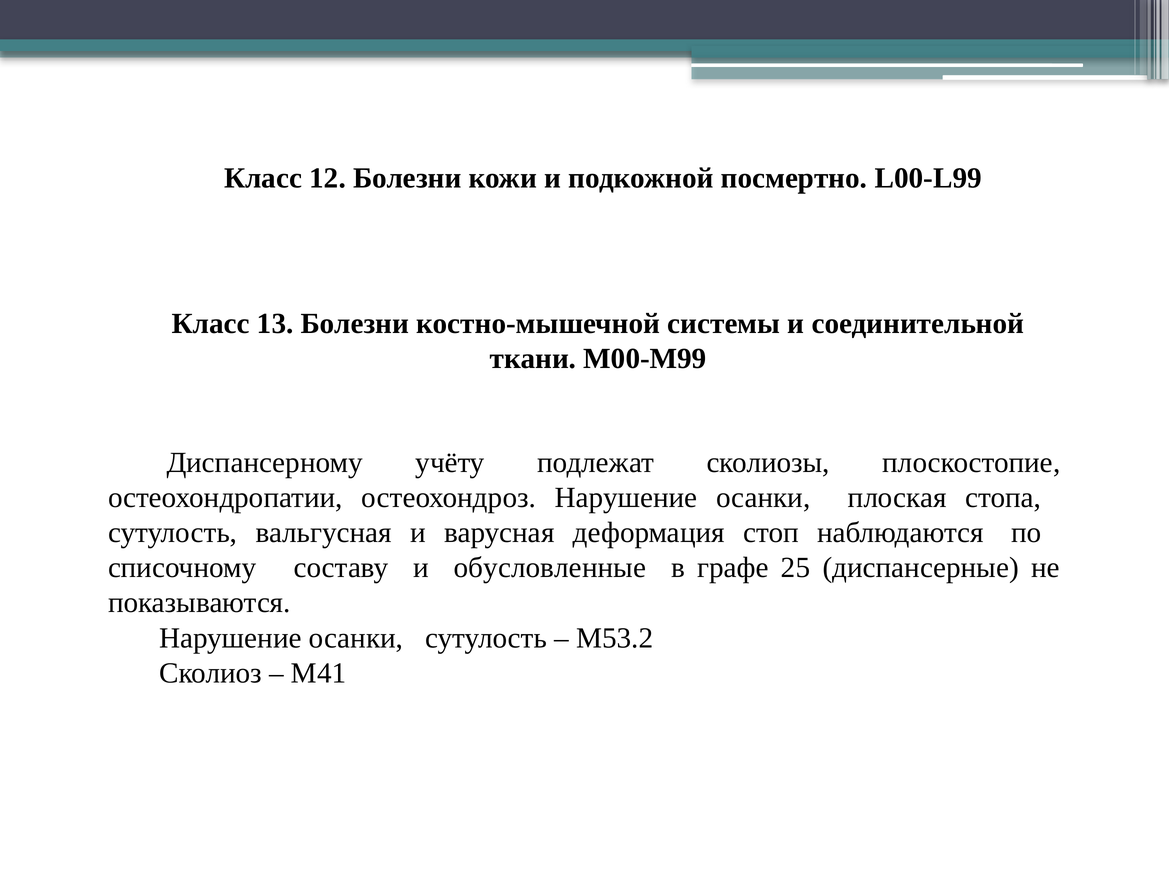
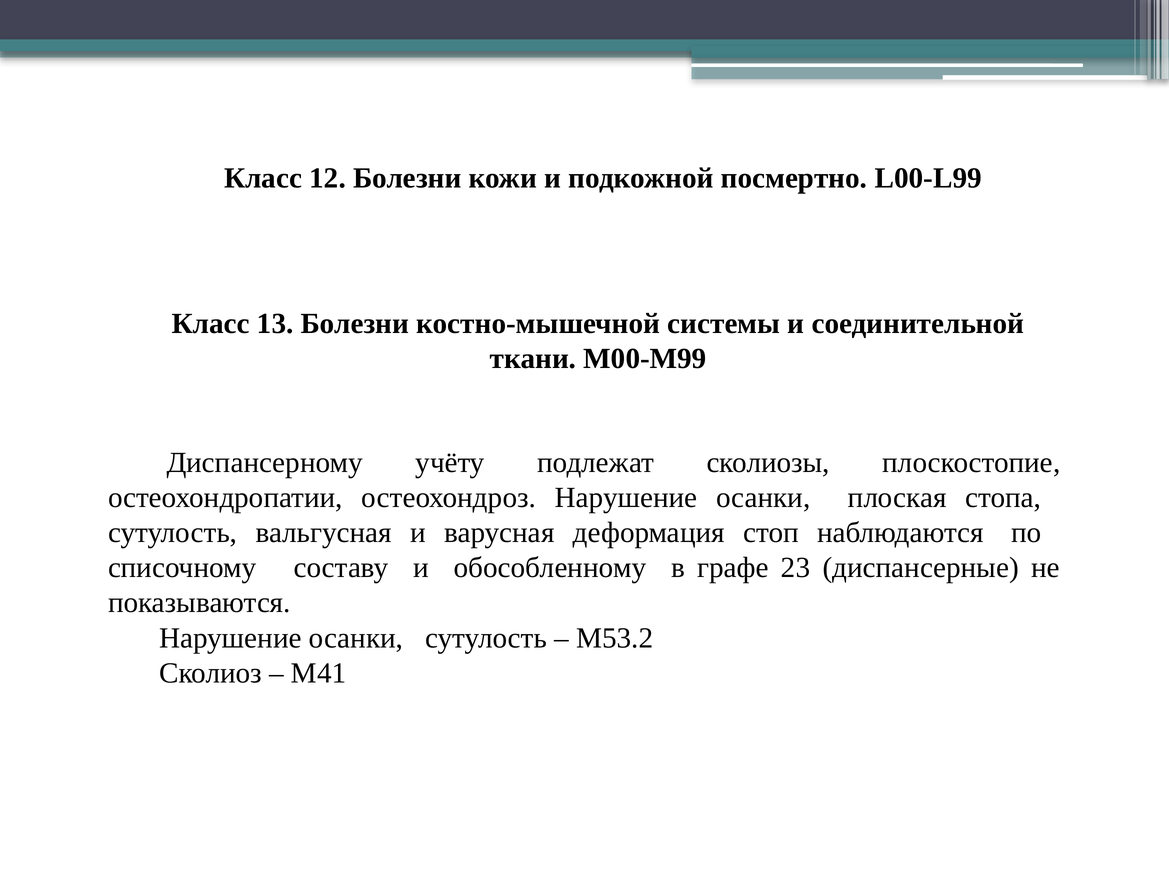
обусловленные: обусловленные -> обособленному (550, 568)
25: 25 -> 23 (796, 568)
